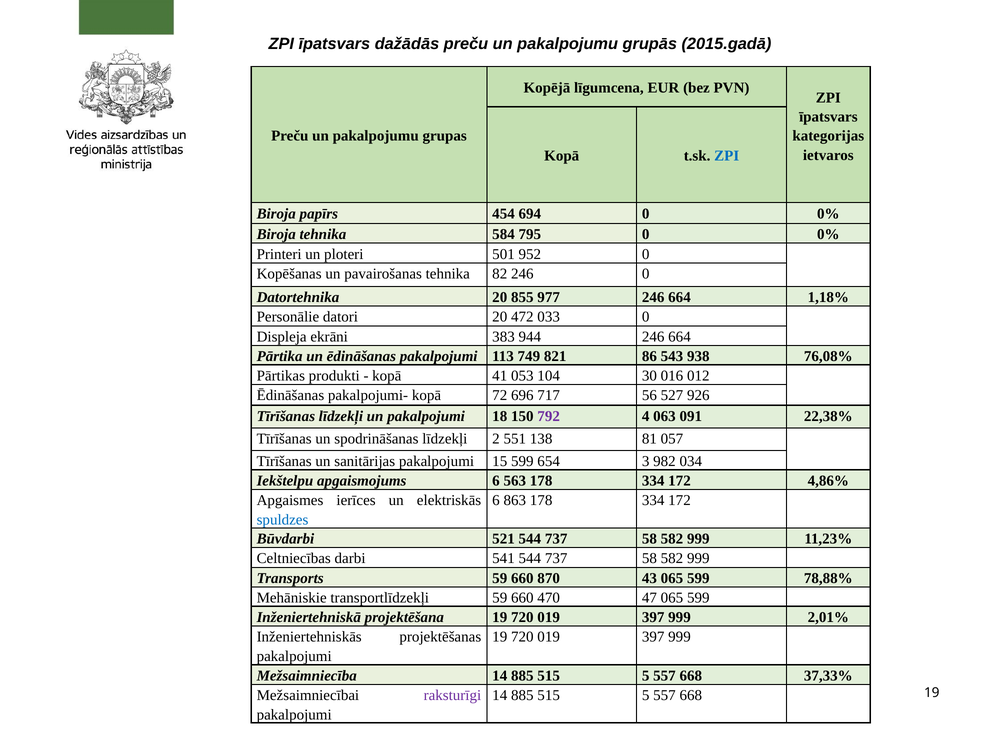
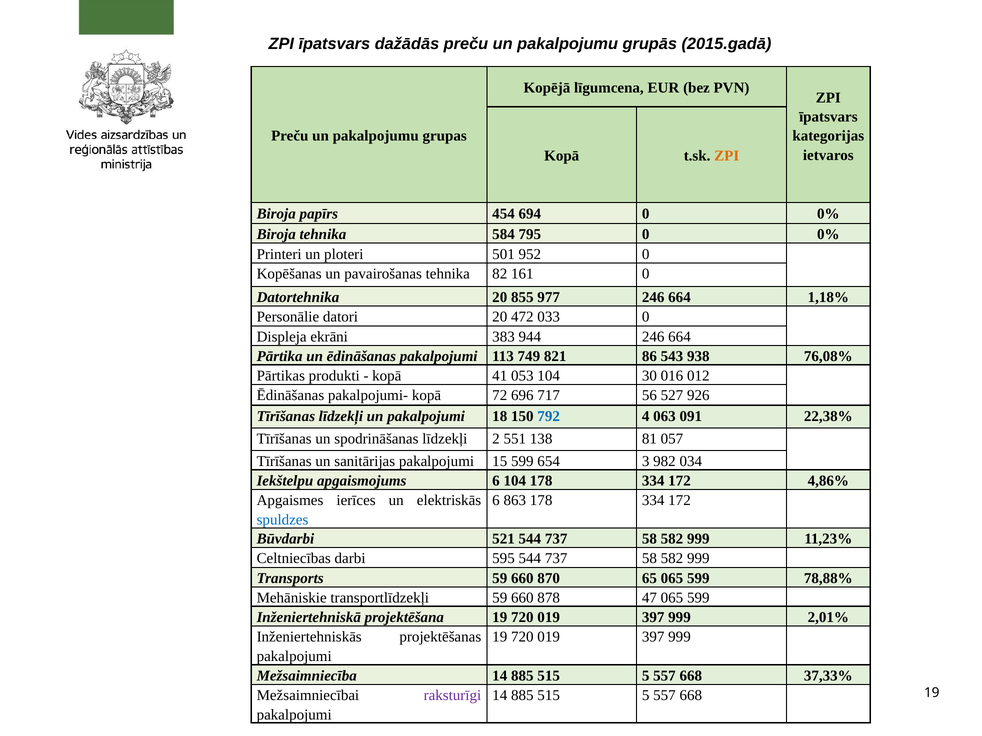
ZPI colour: blue -> orange (727, 156)
82 246: 246 -> 161 (522, 274)
792 colour: purple -> blue (549, 416)
6 563: 563 -> 104 (515, 481)
541: 541 -> 595 (503, 559)
43: 43 -> 65 (649, 579)
470: 470 -> 878 (549, 598)
